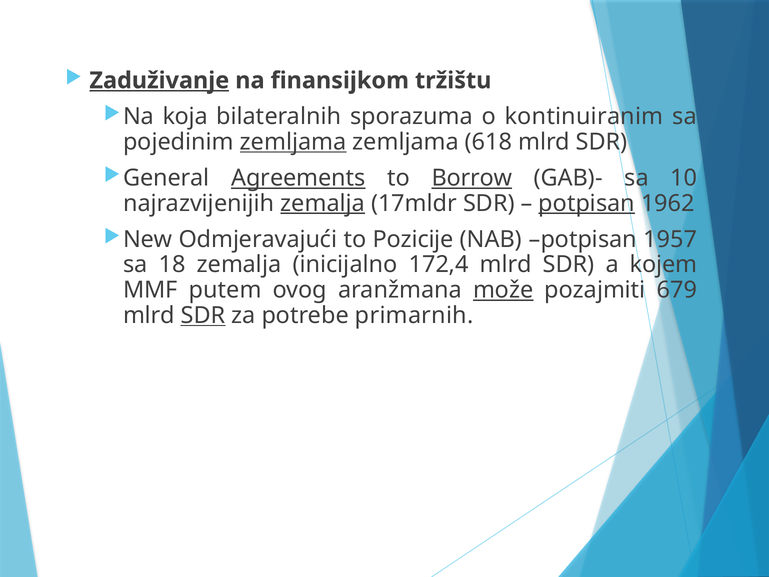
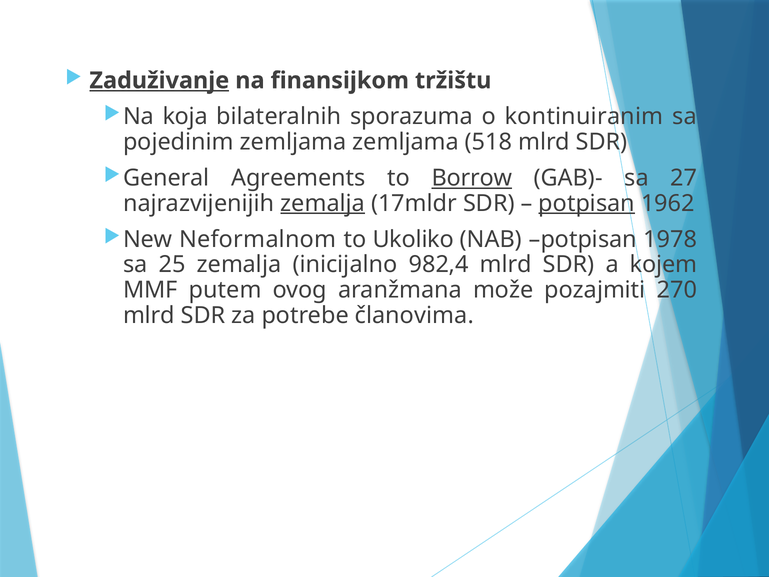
zemljama underline: present -> none (293, 142)
618: 618 -> 518 (489, 142)
Agreements underline: present -> none (298, 178)
10: 10 -> 27 (684, 178)
Odmjeravajući: Odmjeravajući -> Neformalnom (258, 239)
Pozicije: Pozicije -> Ukoliko (413, 239)
1957: 1957 -> 1978 (670, 239)
18: 18 -> 25 (172, 265)
172,4: 172,4 -> 982,4 (439, 265)
može underline: present -> none (503, 290)
679: 679 -> 270 (677, 290)
SDR underline: present -> none (203, 315)
primarnih: primarnih -> članovima (414, 315)
